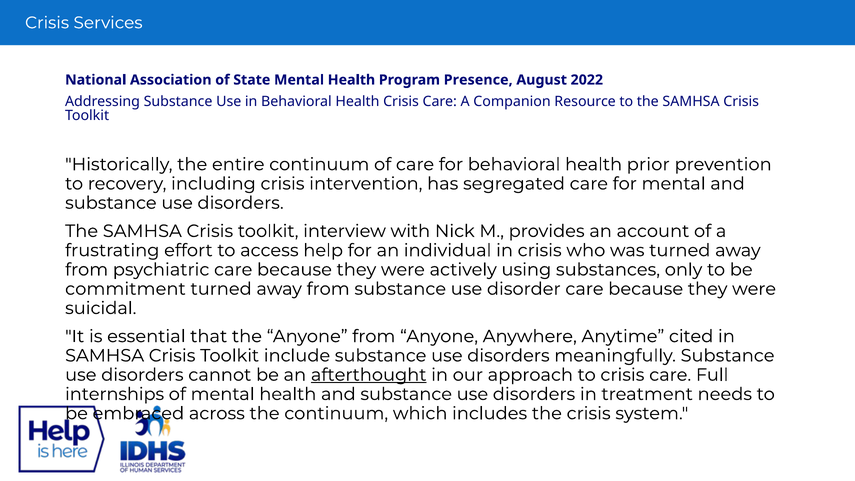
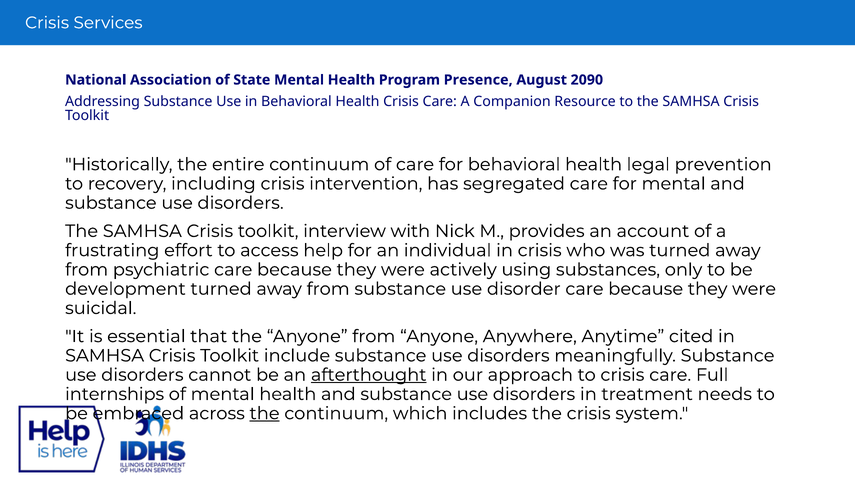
2022: 2022 -> 2090 (587, 80)
prior: prior -> legal (648, 164)
commitment: commitment -> development (125, 289)
the underline: none -> present (265, 413)
